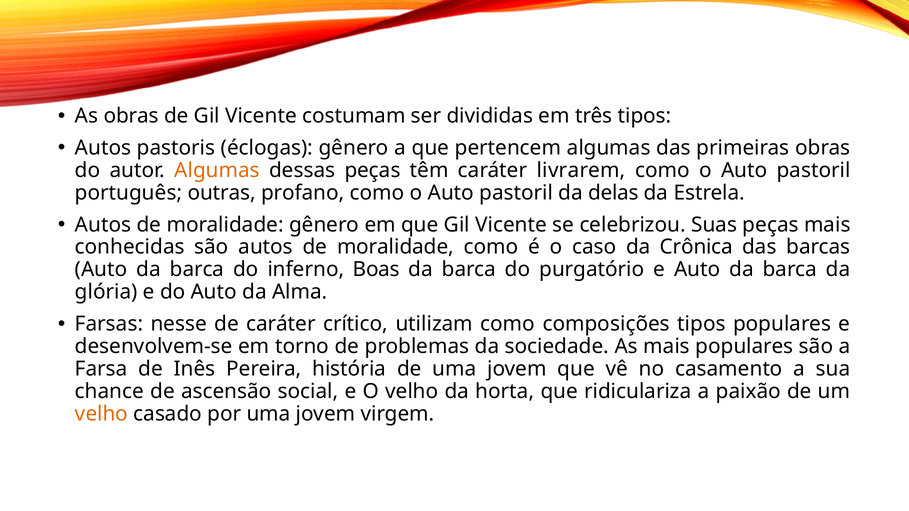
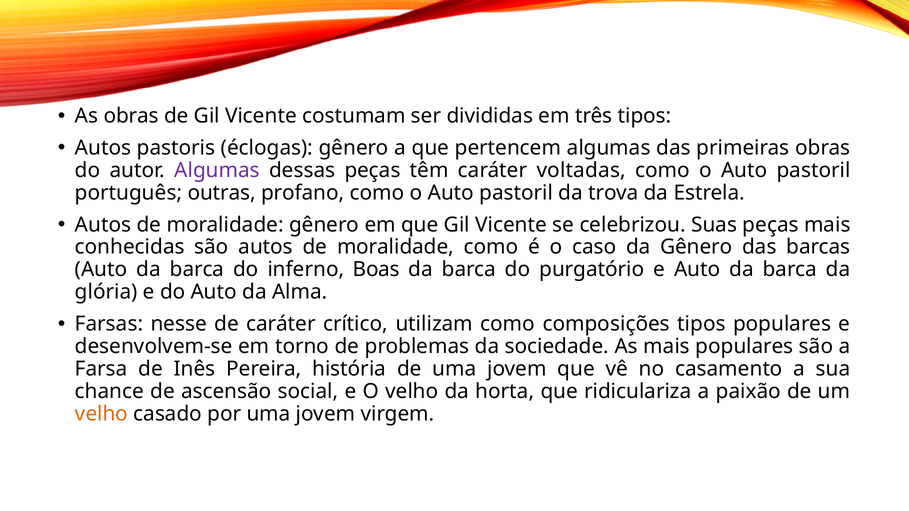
Algumas colour: orange -> purple (217, 170)
livrarem: livrarem -> voltadas (581, 170)
delas: delas -> trova (613, 193)
da Crônica: Crônica -> Gênero (696, 247)
